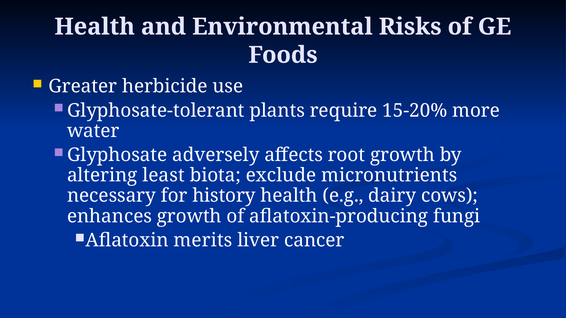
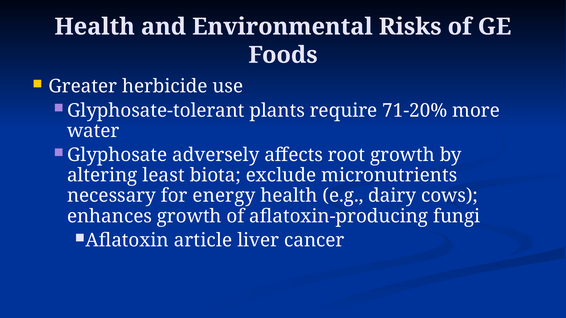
15-20%: 15-20% -> 71-20% (415, 111)
history: history -> energy (224, 196)
merits: merits -> article (203, 241)
